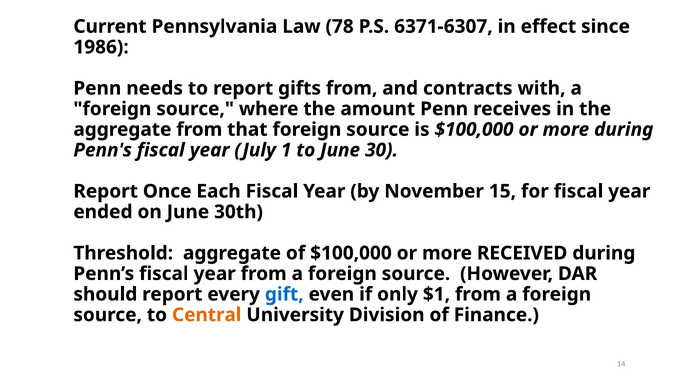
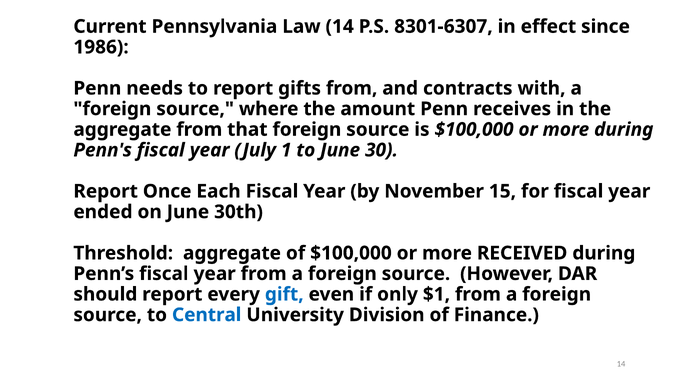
Law 78: 78 -> 14 (340, 26)
6371-6307: 6371-6307 -> 8301-6307 (443, 26)
Central colour: orange -> blue (207, 315)
